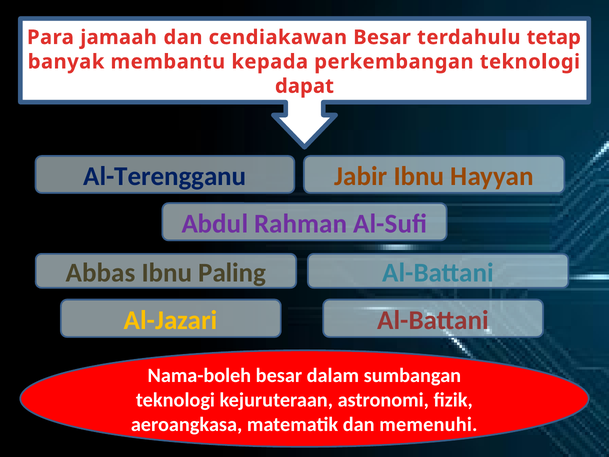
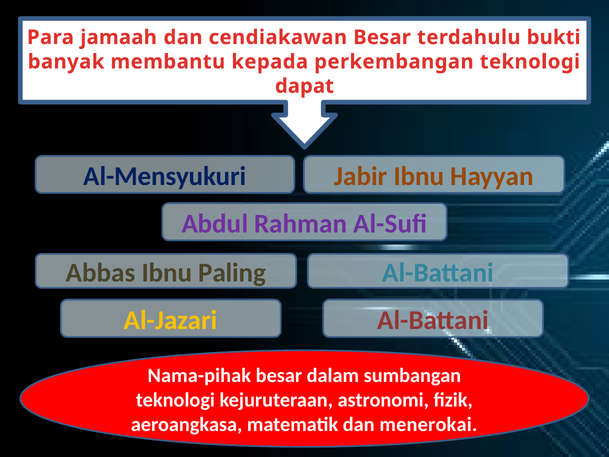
tetap: tetap -> bukti (554, 37)
Al-Terengganu: Al-Terengganu -> Al-Mensyukuri (165, 176)
Nama-boleh: Nama-boleh -> Nama-pihak (199, 375)
memenuhi: memenuhi -> menerokai (428, 424)
